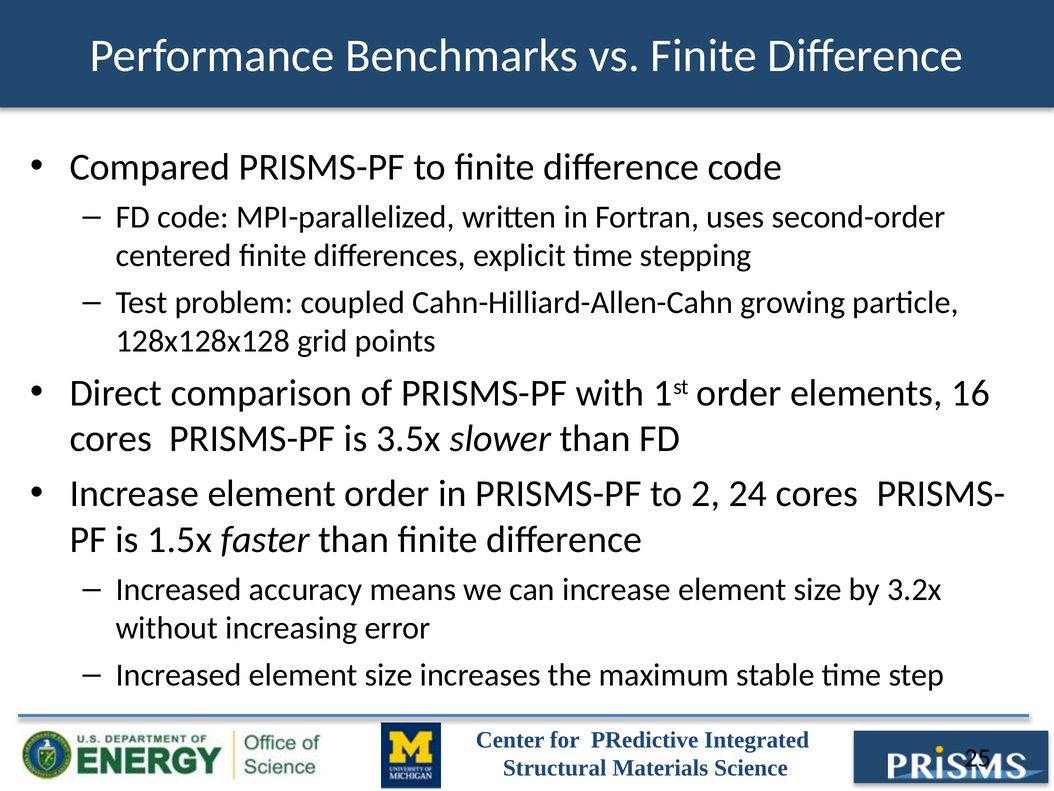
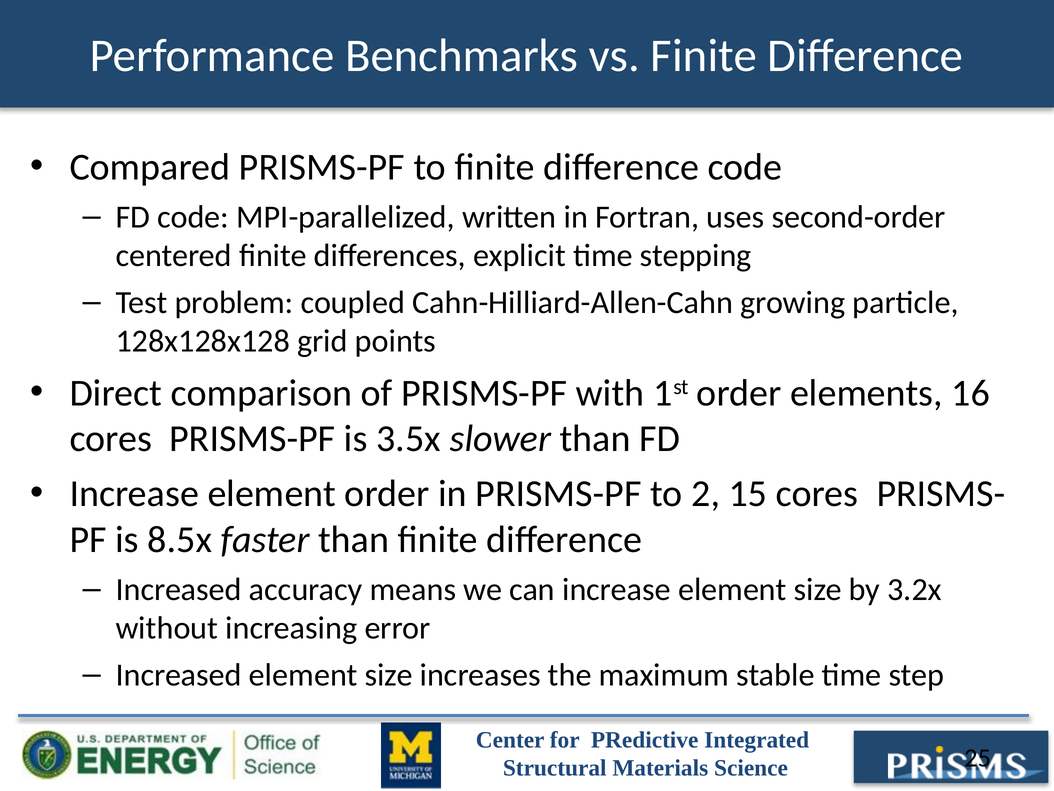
24: 24 -> 15 (748, 493)
1.5x: 1.5x -> 8.5x (180, 539)
